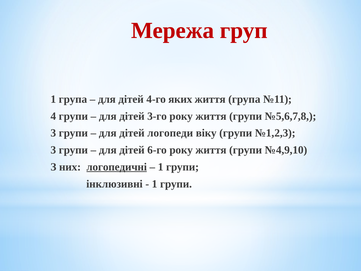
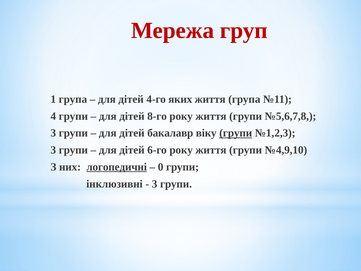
3-го: 3-го -> 8-го (157, 116)
логопеди: логопеди -> бакалавр (170, 133)
групи underline: none -> present (236, 133)
1: 1 -> 0 (161, 167)
1: 1 -> 3 (155, 184)
